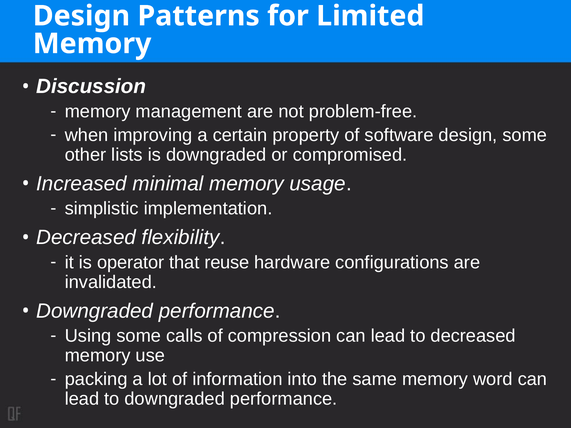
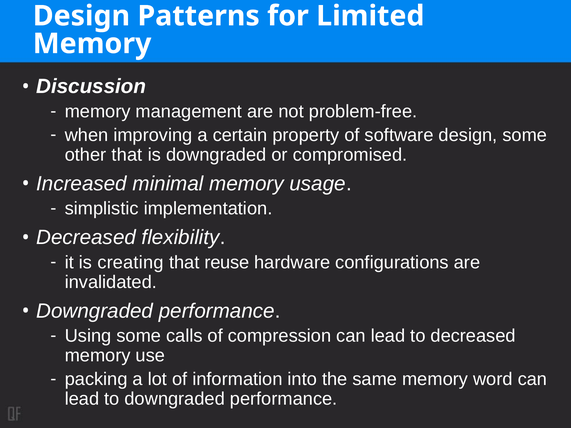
other lists: lists -> that (127, 155)
operator: operator -> creating (130, 263)
